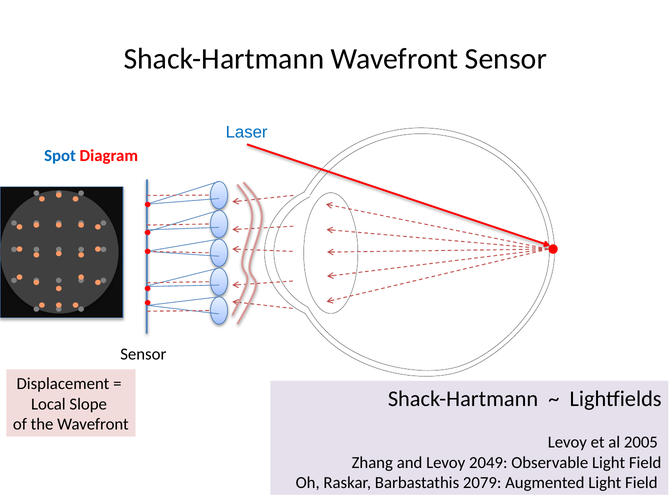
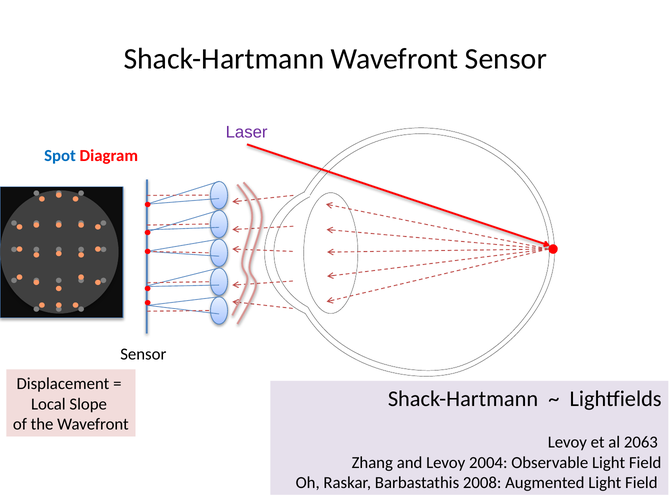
Laser colour: blue -> purple (247, 132)
2005: 2005 -> 2063 (641, 442)
2049: 2049 -> 2004 (488, 462)
2079: 2079 -> 2008 (482, 482)
